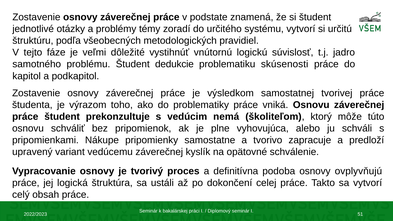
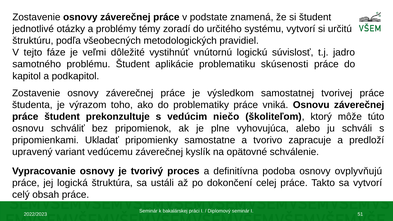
dedukcie: dedukcie -> aplikácie (174, 64)
nemá: nemá -> niečo (226, 117)
Nákupe: Nákupe -> Ukladať (102, 140)
